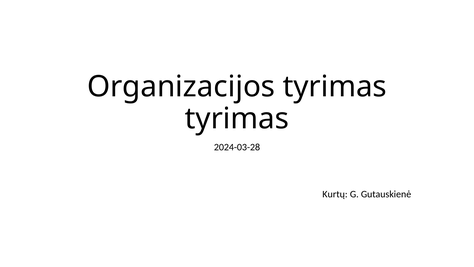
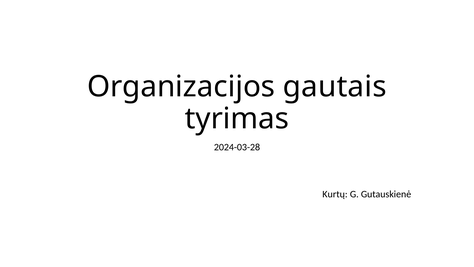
Organizacijos tyrimas: tyrimas -> gautais (335, 87)
